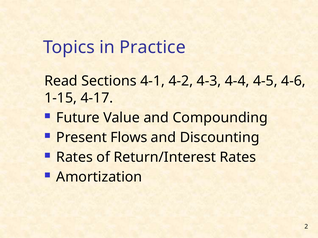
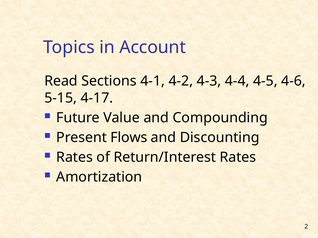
Practice: Practice -> Account (153, 47)
1-15: 1-15 -> 5-15 (61, 98)
